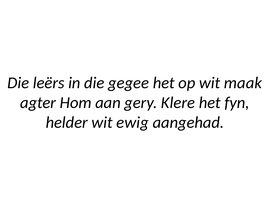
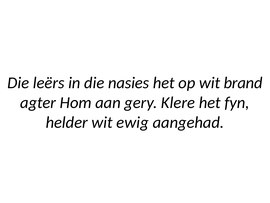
gegee: gegee -> nasies (129, 83)
maak: maak -> brand (243, 83)
